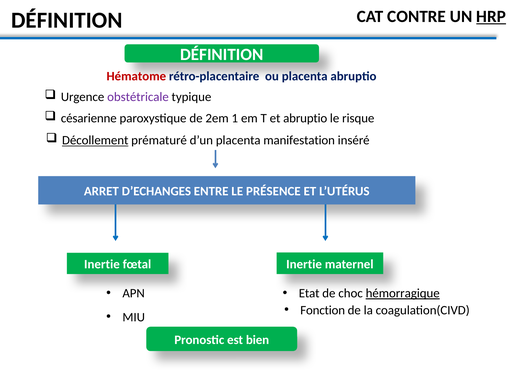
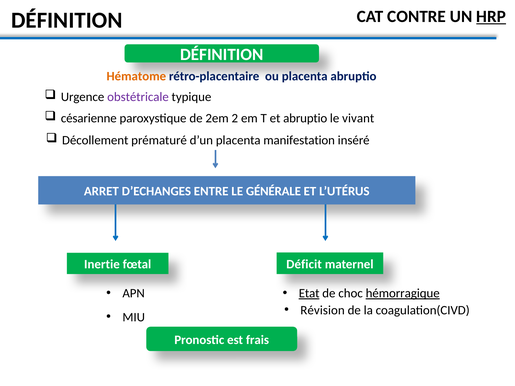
Hématome colour: red -> orange (136, 76)
1: 1 -> 2 (235, 118)
risque: risque -> vivant (358, 118)
Décollement underline: present -> none (95, 140)
PRÉSENCE: PRÉSENCE -> GÉNÉRALE (273, 191)
fœtal Inertie: Inertie -> Déficit (304, 264)
Etat underline: none -> present (309, 293)
Fonction: Fonction -> Révision (323, 310)
bien: bien -> frais (257, 340)
